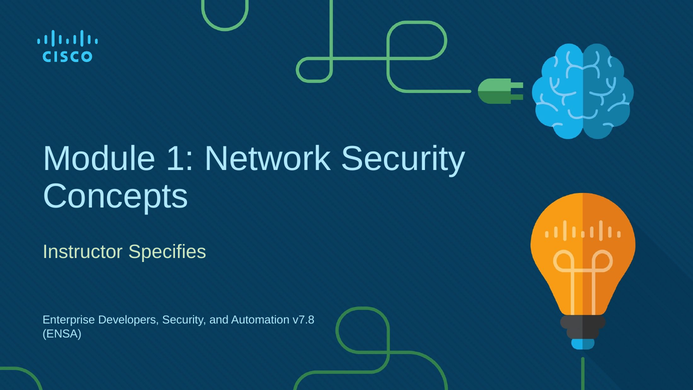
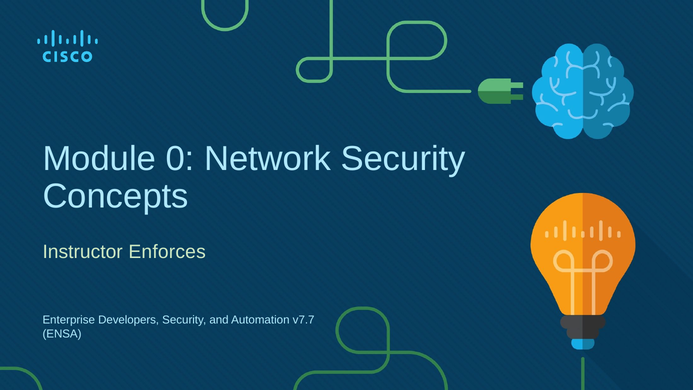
1: 1 -> 0 (180, 159)
Specifies: Specifies -> Enforces (167, 252)
v7.8: v7.8 -> v7.7 (304, 320)
